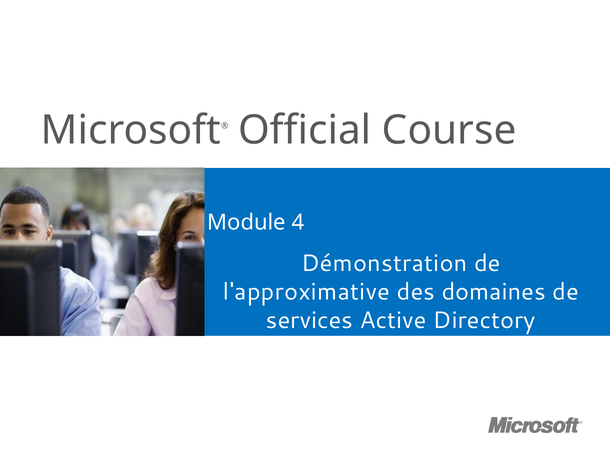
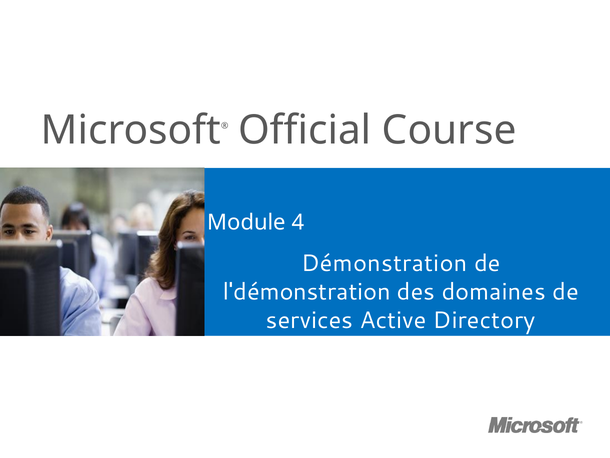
l'approximative: l'approximative -> l'démonstration (307, 291)
